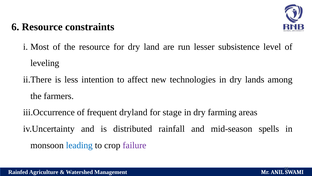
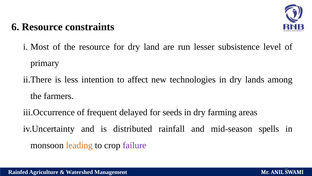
leveling: leveling -> primary (45, 63)
dryland: dryland -> delayed (133, 112)
stage: stage -> seeds (172, 112)
leading colour: blue -> orange (79, 145)
